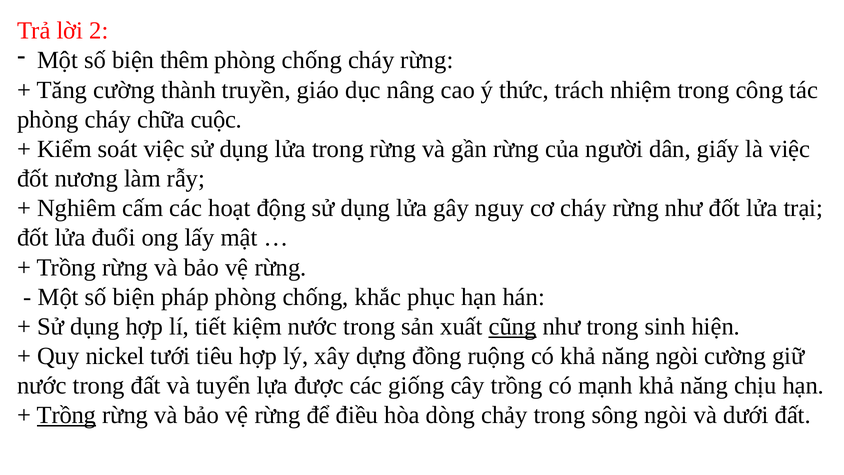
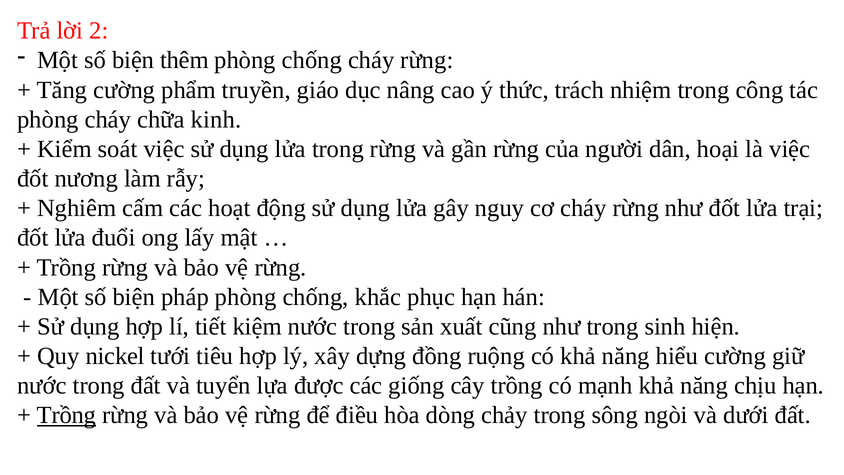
thành: thành -> phẩm (189, 90)
cuộc: cuộc -> kinh (216, 119)
giấy: giấy -> hoại (718, 149)
cũng underline: present -> none (513, 326)
năng ngòi: ngòi -> hiểu (677, 356)
